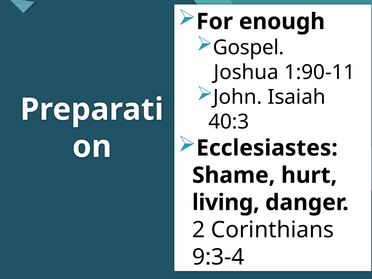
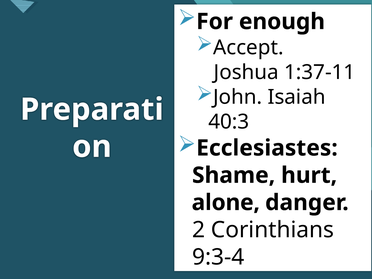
Gospel: Gospel -> Accept (248, 47)
1:90-11: 1:90-11 -> 1:37-11 (320, 72)
living: living -> alone (226, 203)
